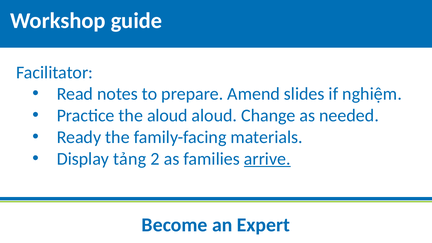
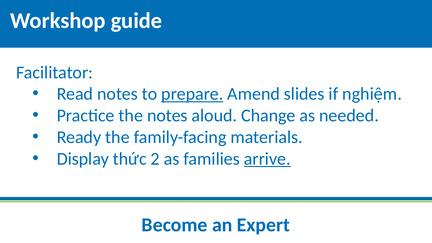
prepare underline: none -> present (192, 94)
the aloud: aloud -> notes (167, 116)
tảng: tảng -> thức (130, 159)
